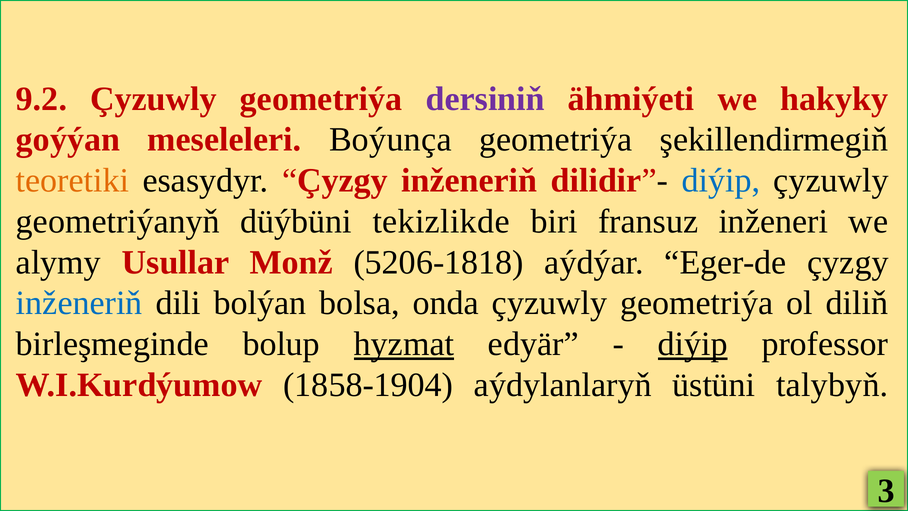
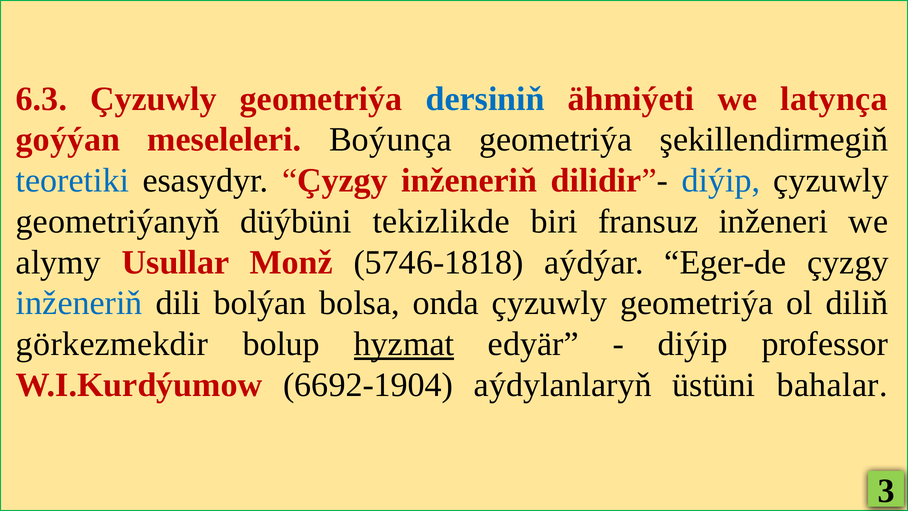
9.2: 9.2 -> 6.3 (41, 99)
dersiniň colour: purple -> blue (485, 99)
hakyky: hakyky -> latynça (834, 99)
teoretiki colour: orange -> blue (73, 180)
5206-1818: 5206-1818 -> 5746-1818 (439, 262)
birleşmeginde: birleşmeginde -> görkezmekdir (112, 344)
diýip underline: present -> none (693, 344)
1858-1904: 1858-1904 -> 6692-1904 (368, 385)
talybyň: talybyň -> bahalar (832, 385)
